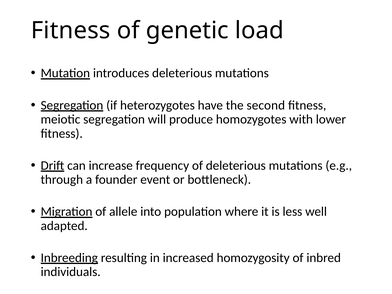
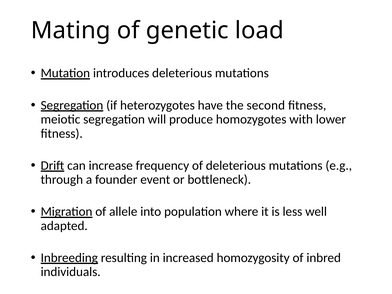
Fitness: Fitness -> Mating (71, 30)
